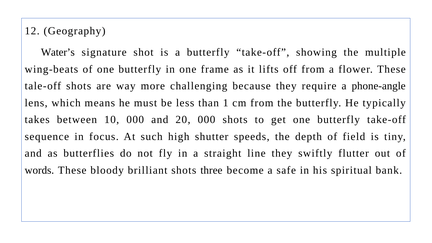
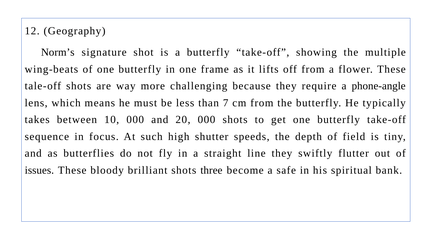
Water’s: Water’s -> Norm’s (58, 52)
1: 1 -> 7 (226, 103)
words: words -> issues (39, 170)
